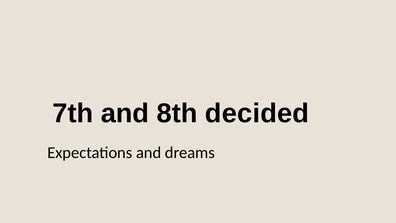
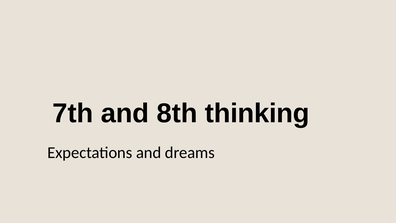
decided: decided -> thinking (257, 113)
